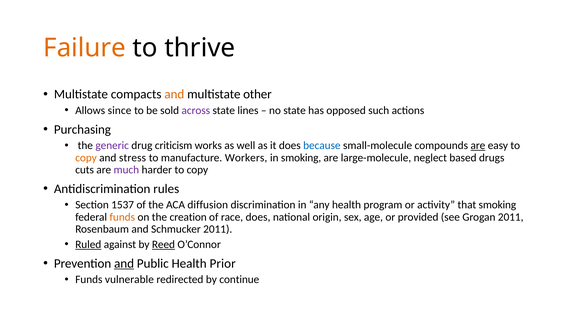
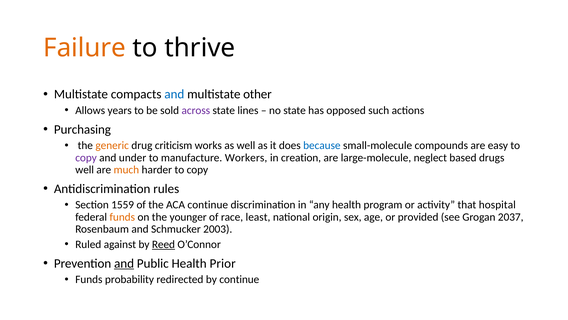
and colour: orange -> blue (174, 94)
since: since -> years (120, 110)
generic colour: purple -> orange (112, 145)
are underline: present -> none (478, 145)
copy colour: orange -> purple (86, 157)
stress: stress -> under (133, 157)
in smoking: smoking -> creation (301, 157)
cuts: cuts -> well (85, 170)
much colour: purple -> orange (126, 170)
1537: 1537 -> 1559 (123, 205)
ACA diffusion: diffusion -> continue (208, 205)
that smoking: smoking -> hospital (497, 205)
creation: creation -> younger (188, 217)
race does: does -> least (258, 217)
Grogan 2011: 2011 -> 2037 (511, 217)
Schmucker 2011: 2011 -> 2003 (218, 229)
Ruled underline: present -> none (88, 244)
vulnerable: vulnerable -> probability (129, 279)
